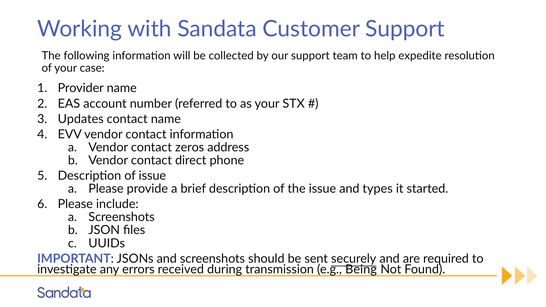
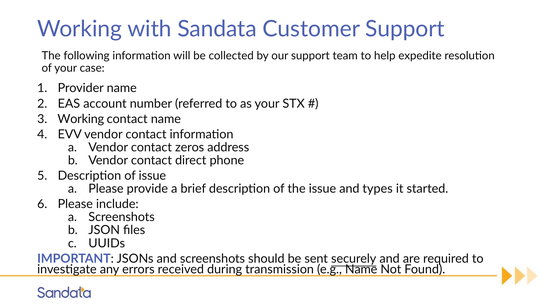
Updates: Updates -> Working (81, 119)
e.g Being: Being -> Name (361, 269)
